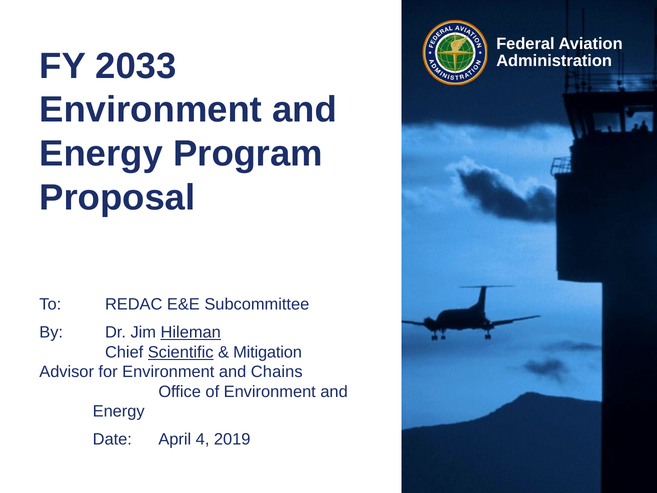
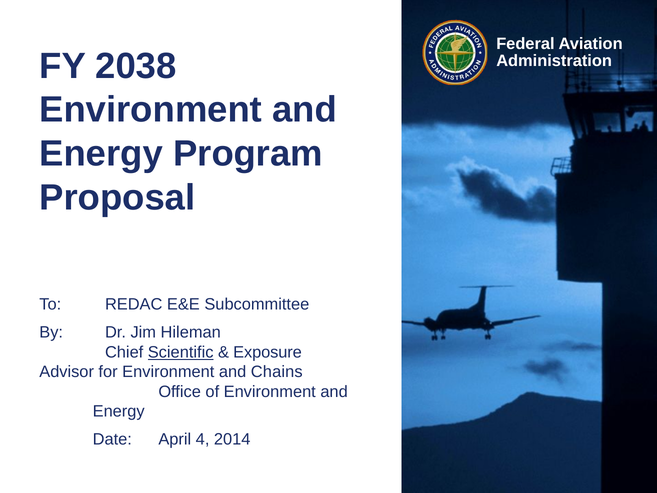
2033: 2033 -> 2038 (136, 66)
Hileman underline: present -> none (191, 332)
Mitigation: Mitigation -> Exposure (268, 352)
2019: 2019 -> 2014 (232, 439)
